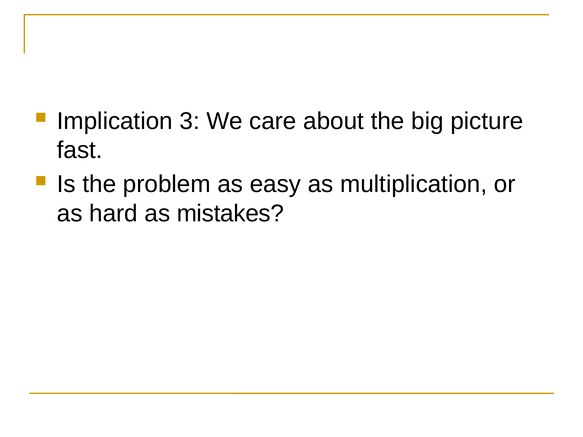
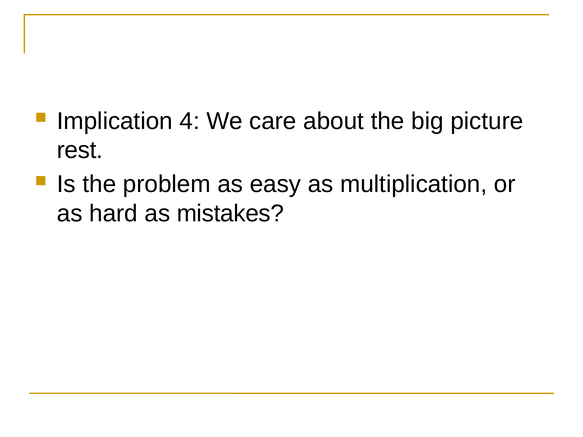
3: 3 -> 4 (190, 121)
fast: fast -> rest (80, 150)
